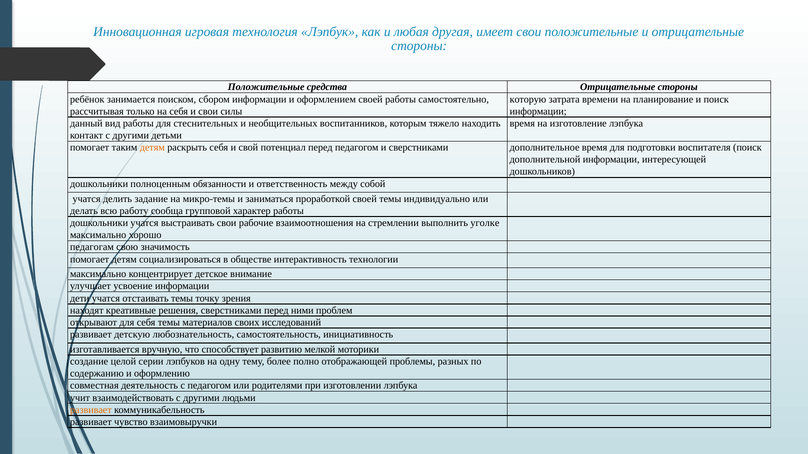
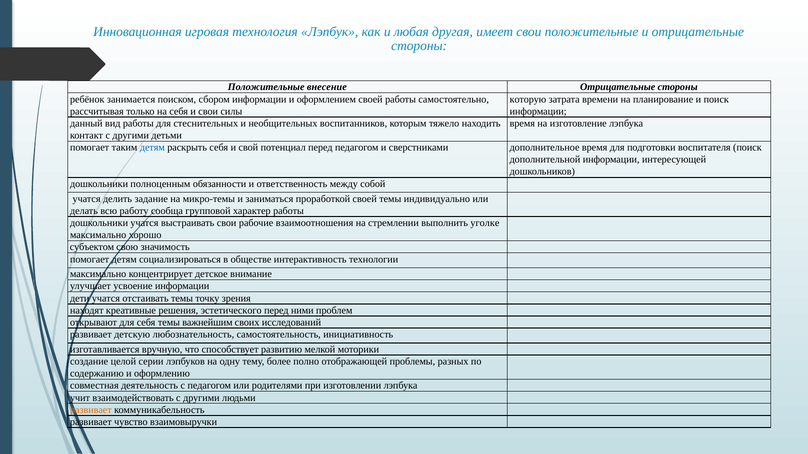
средства: средства -> внесение (327, 87)
детям colour: orange -> blue (152, 148)
педагогам: педагогам -> субъектом (92, 247)
решения сверстниками: сверстниками -> эстетического (231, 311)
материалов: материалов -> важнейшим (207, 323)
